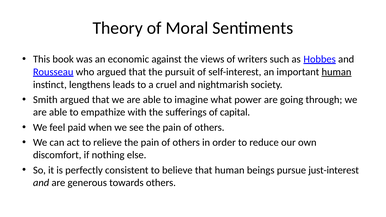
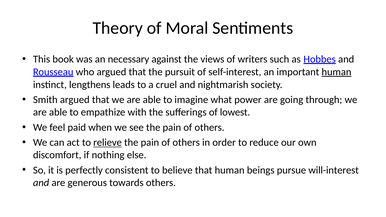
economic: economic -> necessary (128, 59)
capital: capital -> lowest (235, 112)
relieve underline: none -> present (108, 143)
just-interest: just-interest -> will-interest (334, 170)
